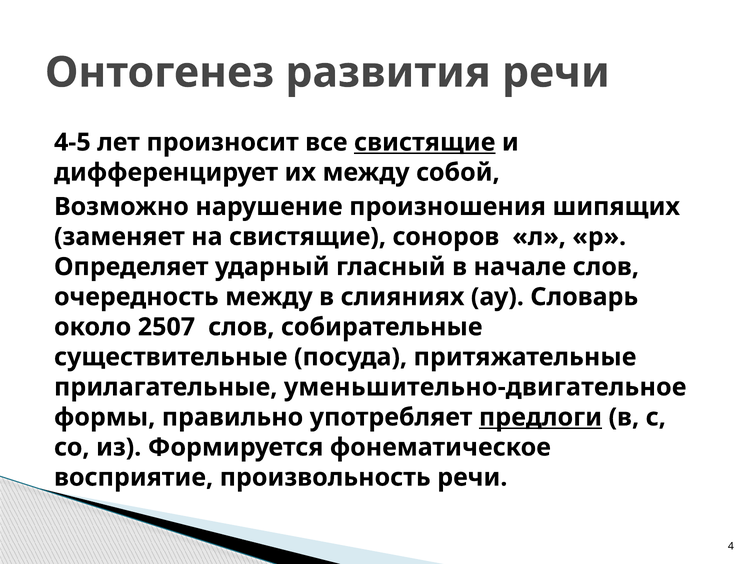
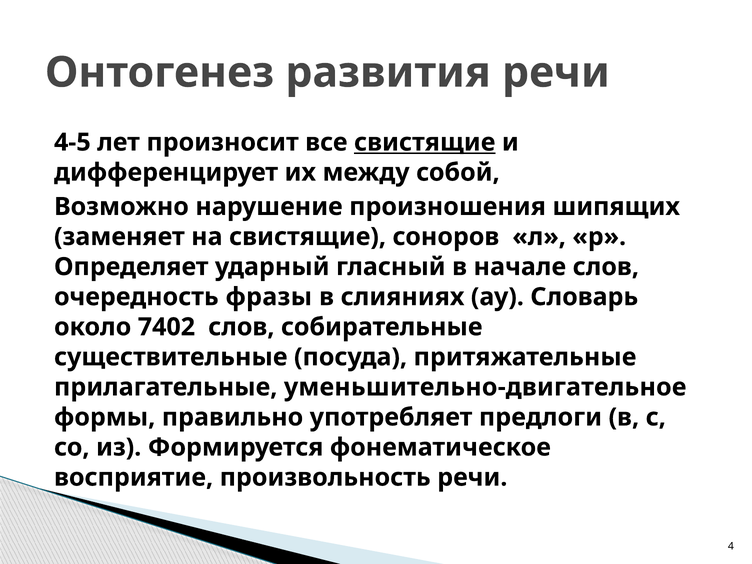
очередность между: между -> фразы (269, 297)
2507: 2507 -> 7402 (166, 327)
предлоги underline: present -> none (540, 417)
